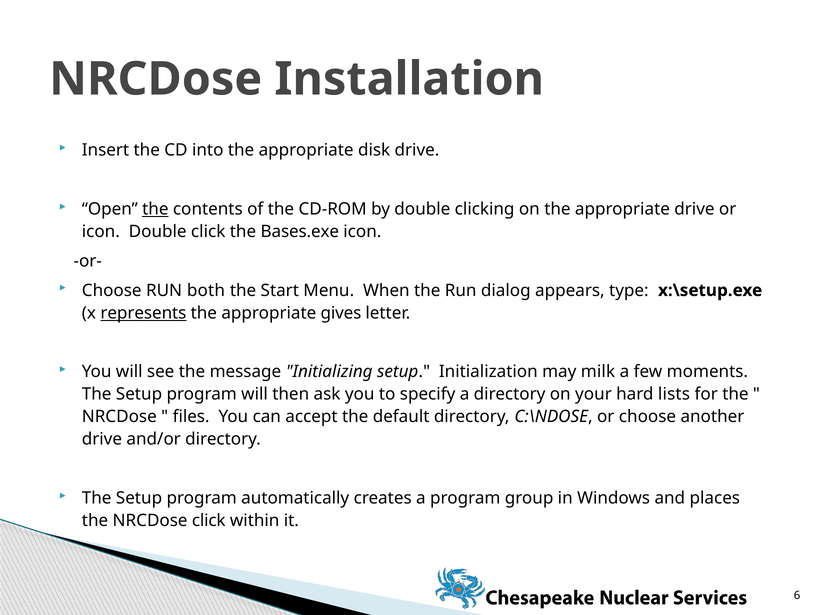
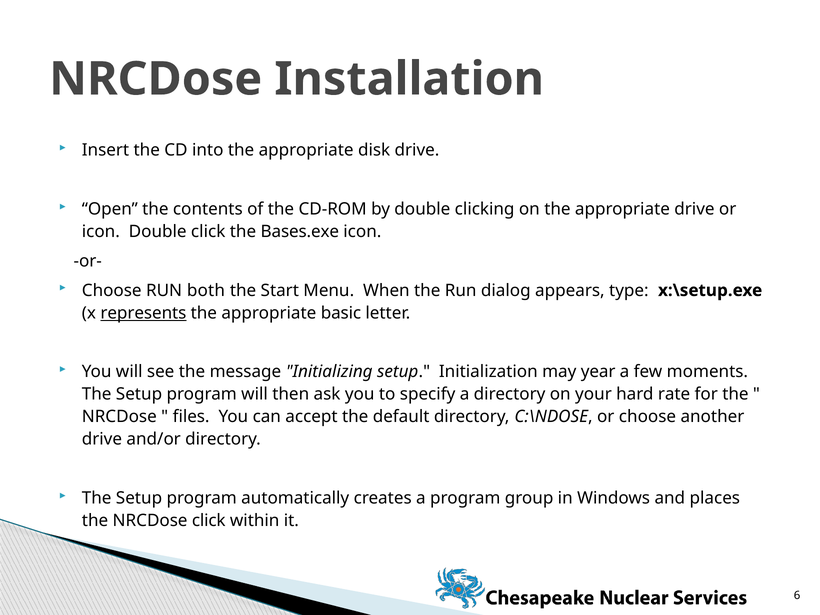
the underline: present -> none (155, 209)
gives: gives -> basic (341, 313)
milk: milk -> year (598, 372)
lists: lists -> rate (674, 394)
